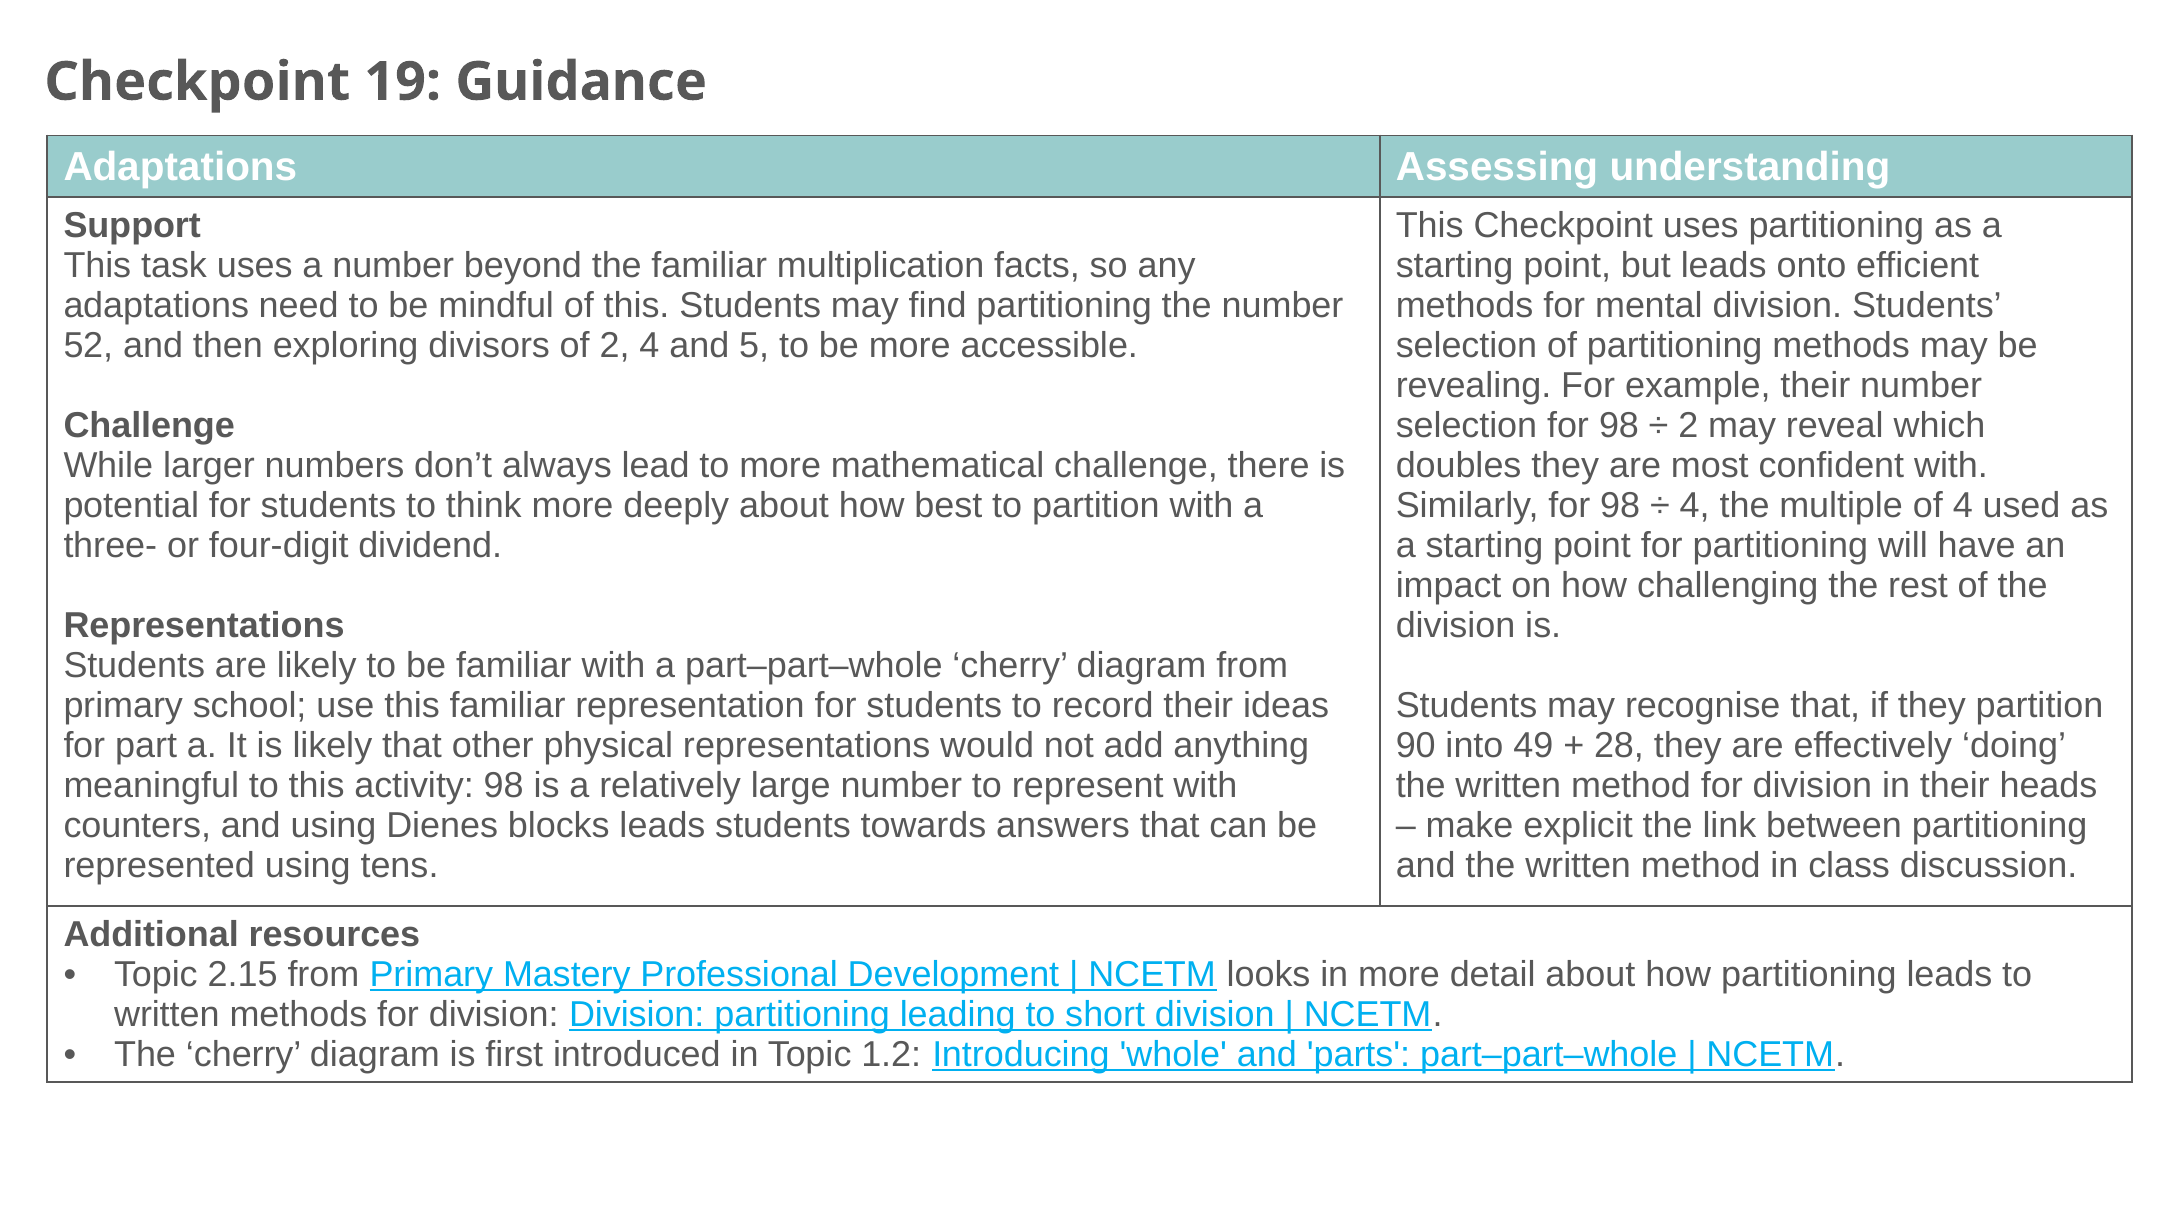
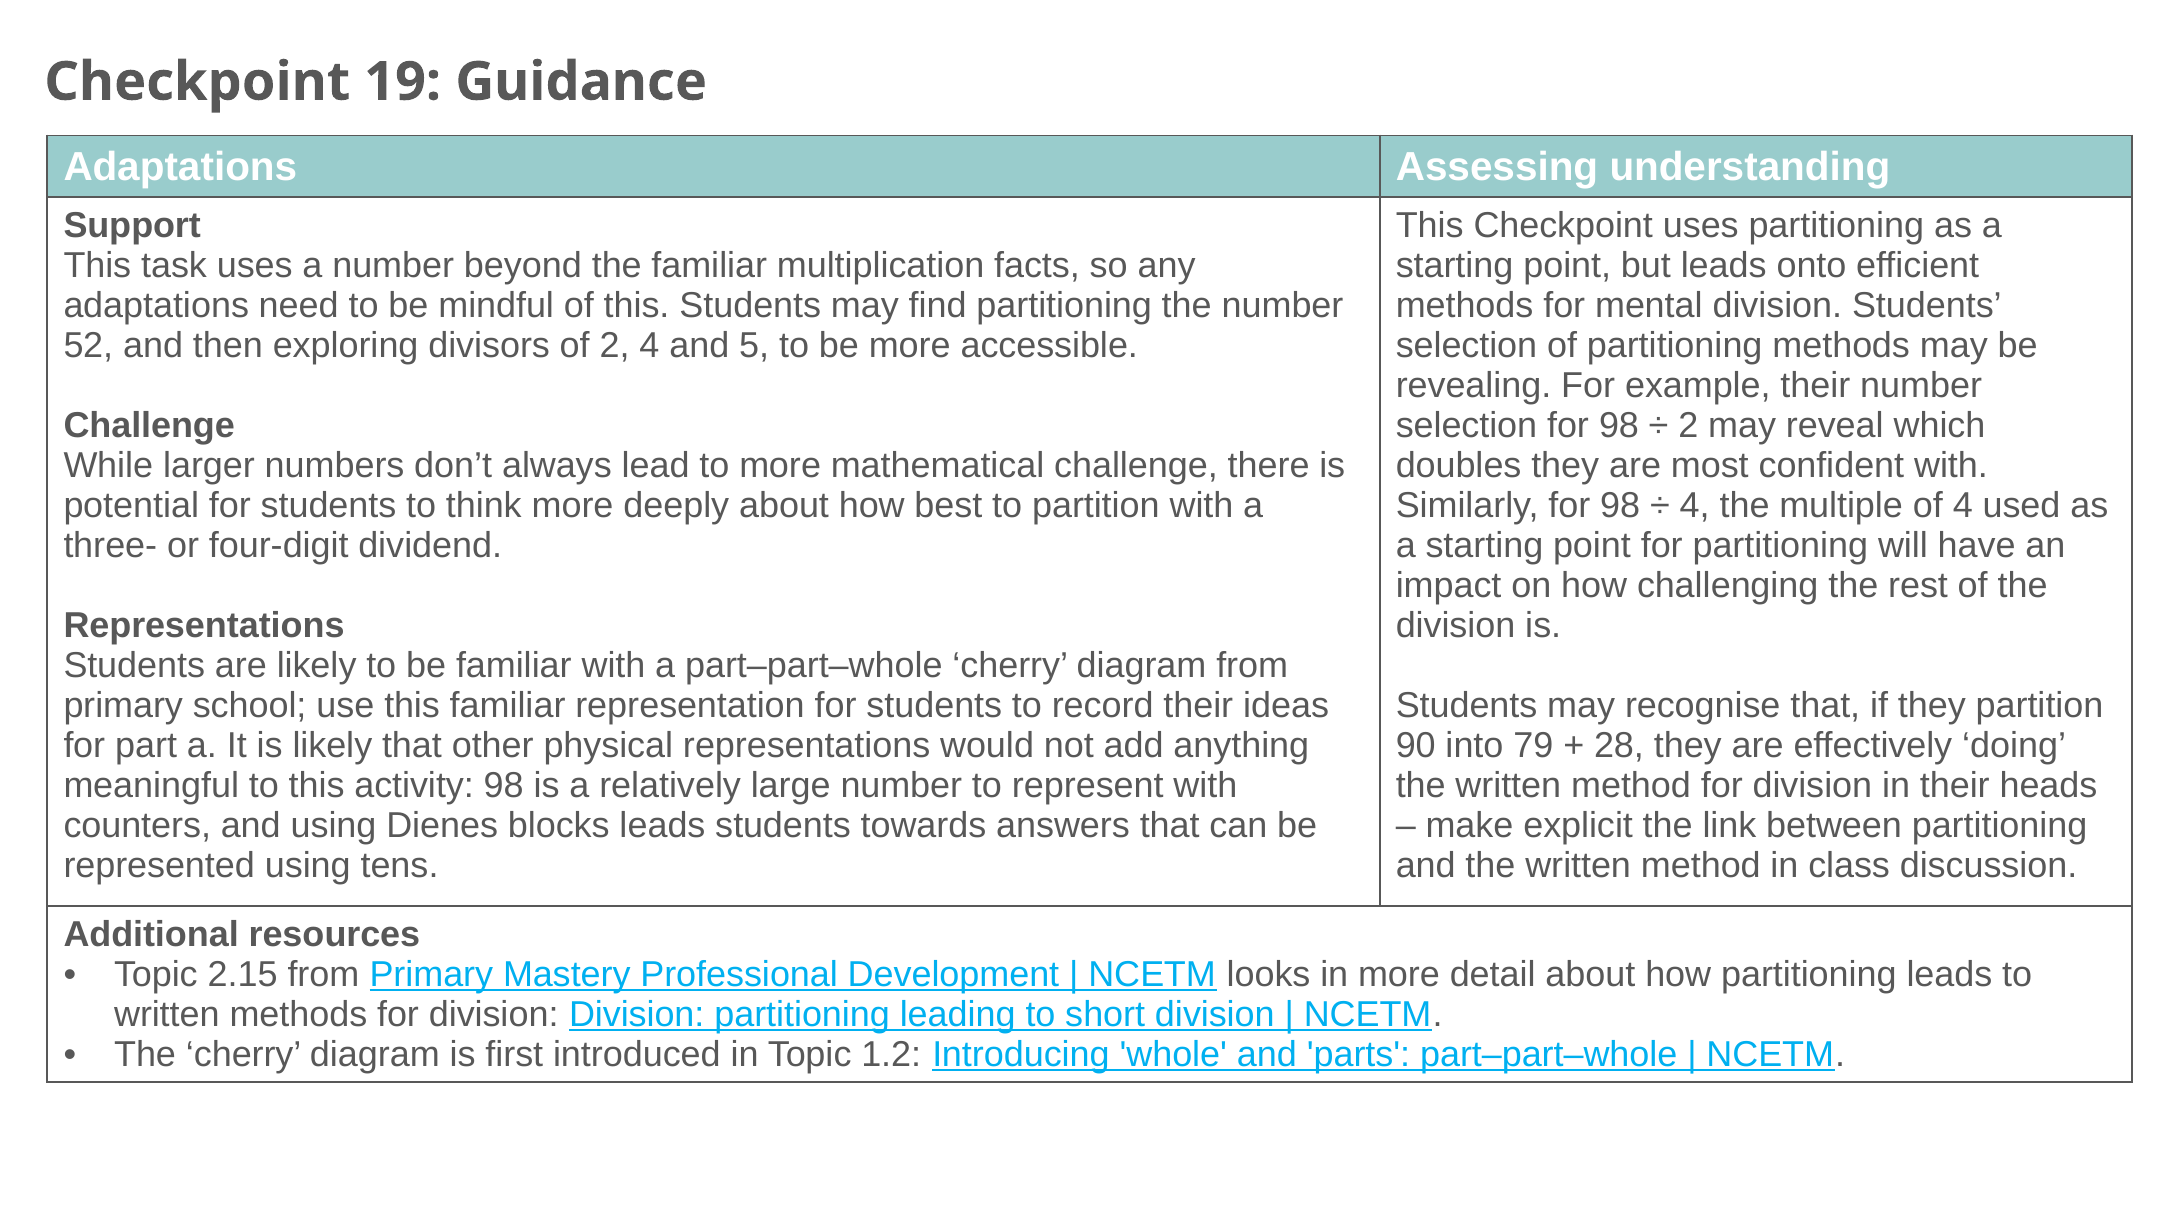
49: 49 -> 79 (1533, 746)
